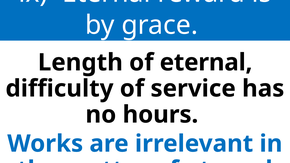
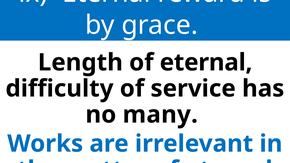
hours: hours -> many (160, 115)
